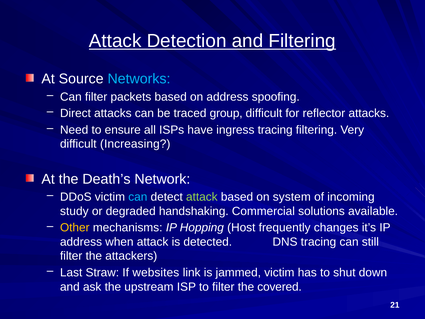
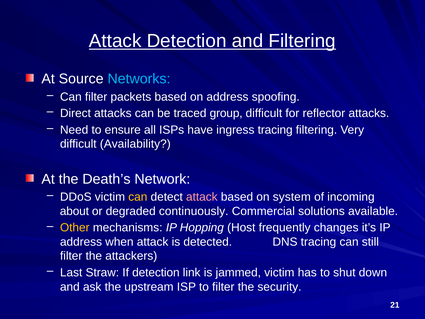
Increasing: Increasing -> Availability (135, 144)
can colour: light blue -> yellow (138, 197)
attack colour: light green -> pink (202, 197)
study: study -> about (74, 211)
handshaking: handshaking -> continuously (194, 211)
If websites: websites -> detection (156, 272)
covered: covered -> security (279, 287)
